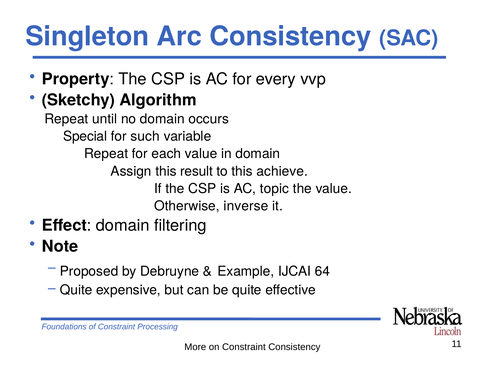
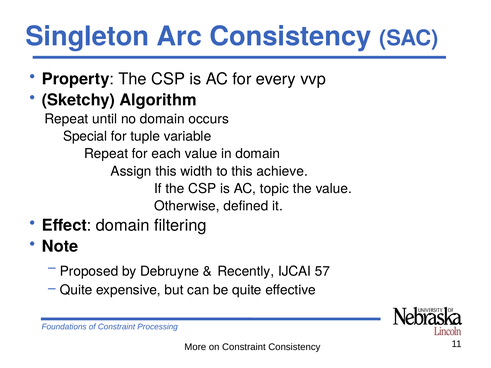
such: such -> tuple (145, 136)
result: result -> width (196, 171)
inverse: inverse -> defined (246, 206)
Example: Example -> Recently (246, 271)
64: 64 -> 57 (322, 271)
